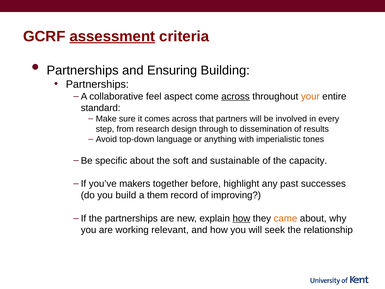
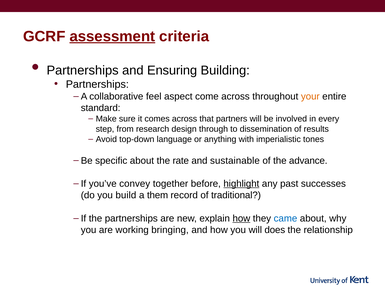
across underline: present -> none (235, 96)
soft: soft -> rate (181, 160)
capacity: capacity -> advance (308, 160)
makers: makers -> convey (135, 184)
highlight underline: none -> present (241, 184)
improving: improving -> traditional (236, 195)
came colour: orange -> blue (285, 218)
relevant: relevant -> bringing (170, 230)
seek: seek -> does (275, 230)
